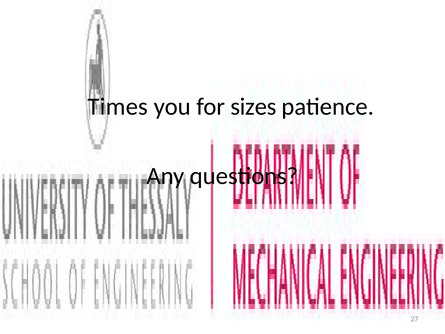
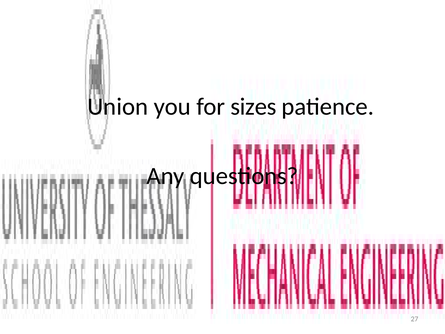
Times: Times -> Union (118, 107)
